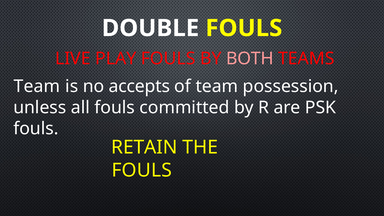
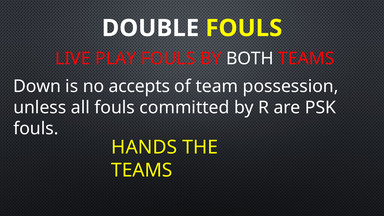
BOTH colour: pink -> white (250, 59)
Team: Team -> Down (37, 86)
RETAIN: RETAIN -> HANDS (144, 147)
FOULS: FOULS -> TEAMS (142, 170)
